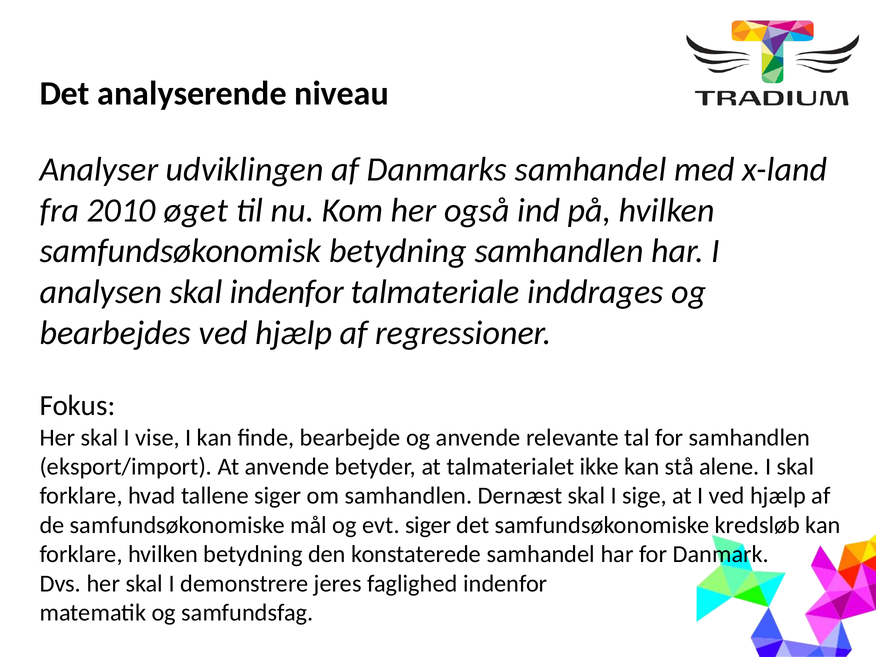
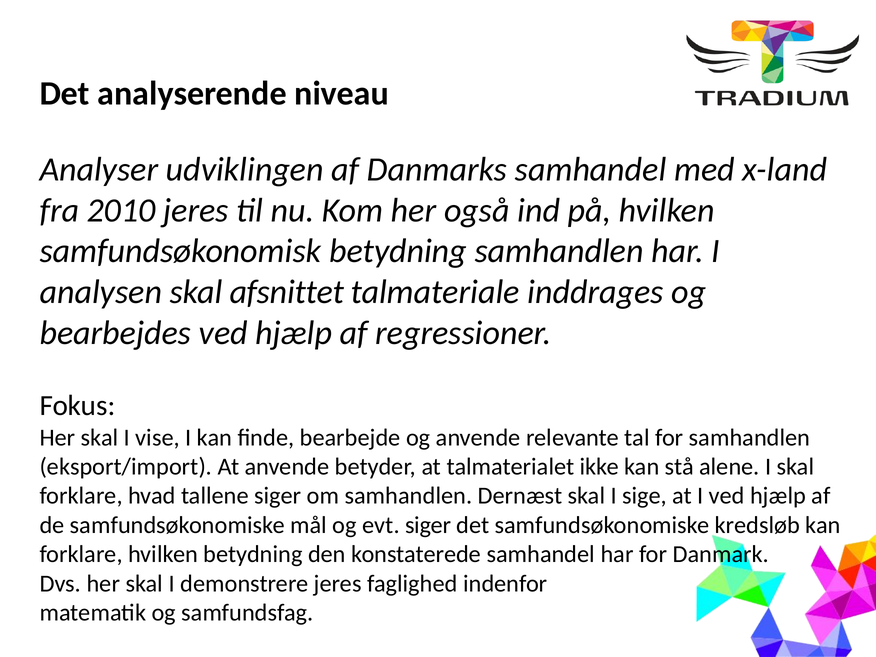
2010 øget: øget -> jeres (196, 210)
skal indenfor: indenfor -> afsnittet (287, 292)
